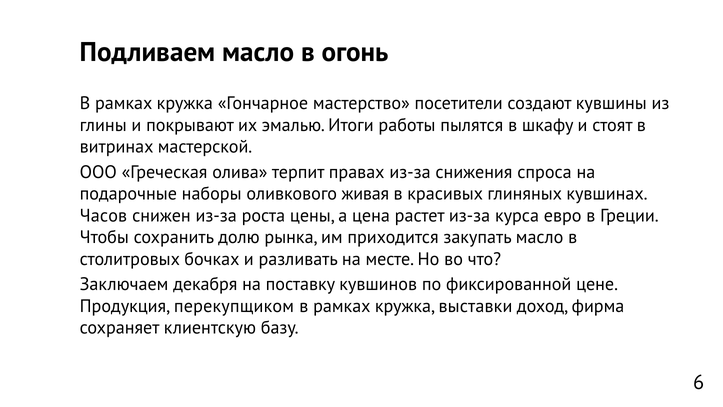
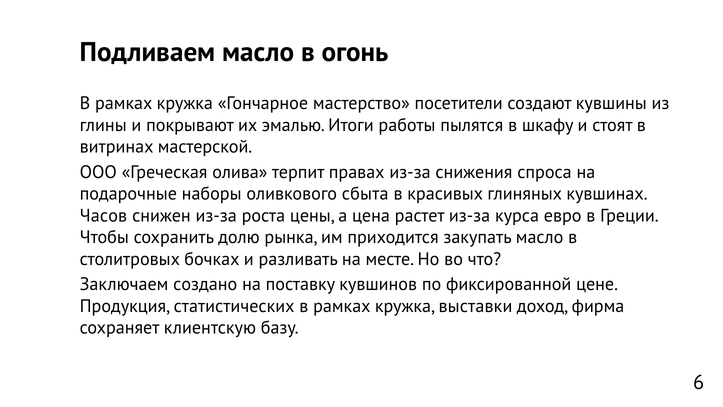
живая: живая -> сбыта (365, 194)
декабря: декабря -> создано (205, 284)
перекупщиком: перекупщиком -> статистических (234, 306)
